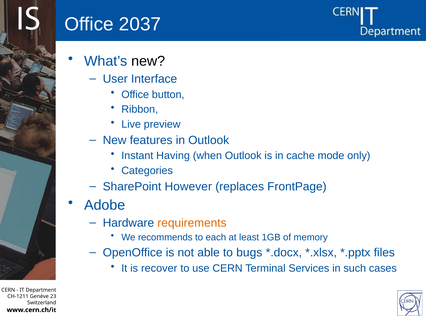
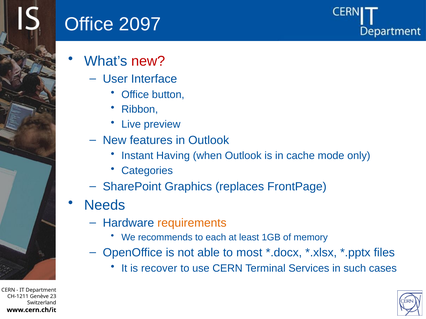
2037: 2037 -> 2097 (140, 24)
new colour: black -> red (148, 61)
However: However -> Graphics (188, 187)
Adobe: Adobe -> Needs (105, 205)
bugs: bugs -> most (249, 253)
